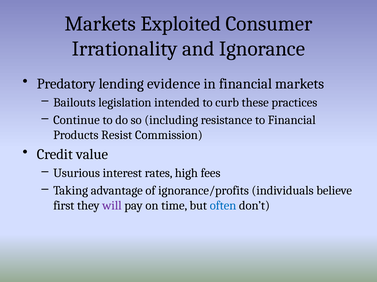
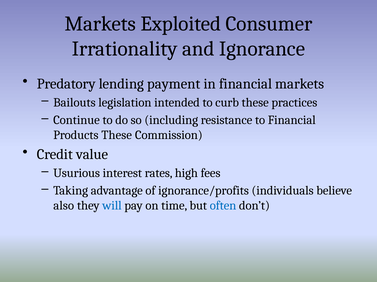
evidence: evidence -> payment (174, 84)
Products Resist: Resist -> These (117, 135)
first: first -> also (64, 206)
will colour: purple -> blue (112, 206)
